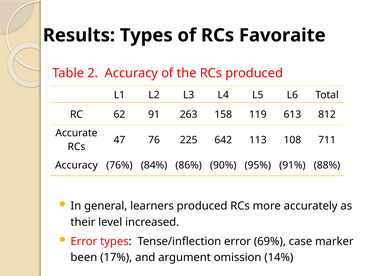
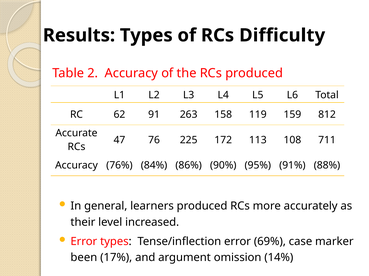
Favoraite: Favoraite -> Difficulty (282, 35)
613: 613 -> 159 (292, 115)
642: 642 -> 172 (223, 140)
